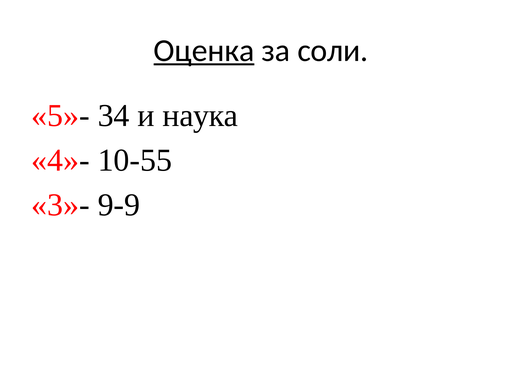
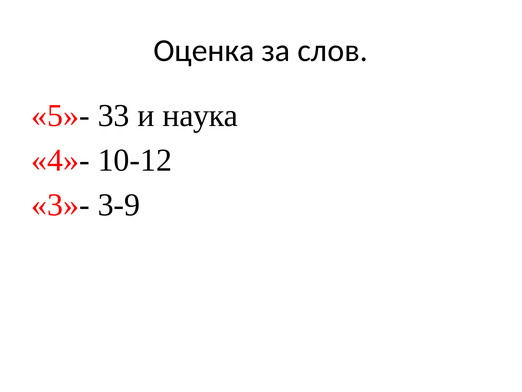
Оценка underline: present -> none (204, 51)
соли: соли -> слов (333, 51)
34: 34 -> 33 (114, 115)
10-55: 10-55 -> 10-12 (135, 160)
9-9: 9-9 -> 3-9 (119, 205)
